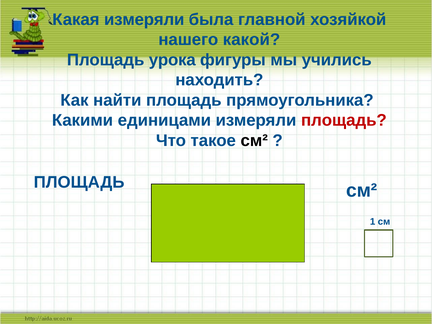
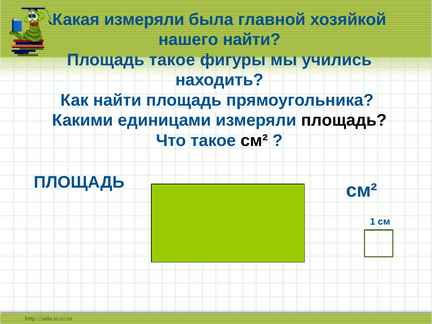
нашего какой: какой -> найти (252, 40)
Площадь урока: урока -> такое (172, 60)
площадь colour: red -> black (344, 120)
